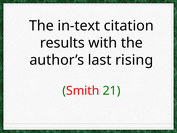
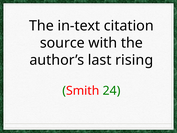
results: results -> source (62, 43)
21: 21 -> 24 (112, 90)
